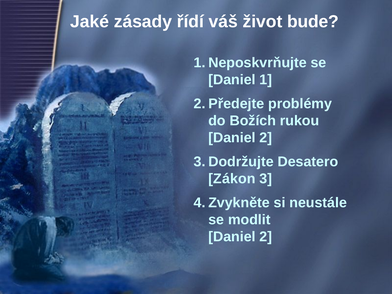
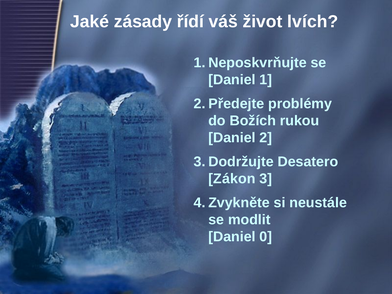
bude: bude -> lvích (313, 22)
2: 2 -> 0 (266, 237)
